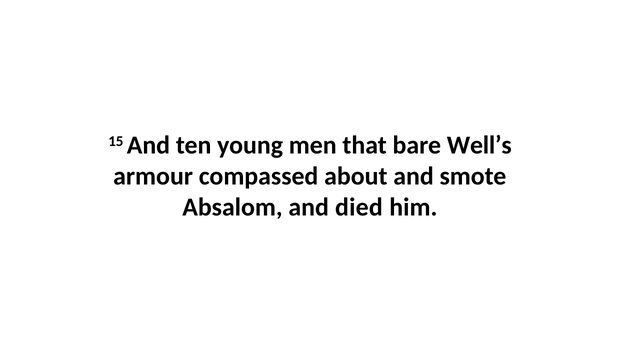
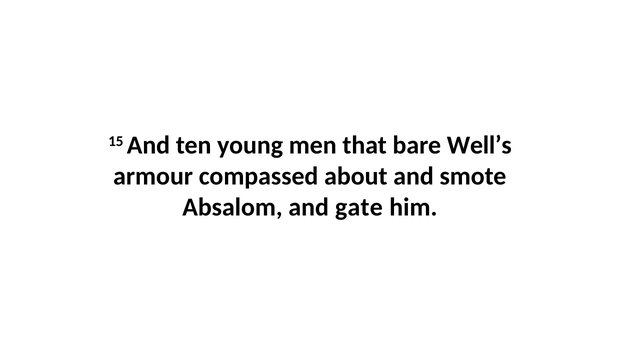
died: died -> gate (359, 207)
